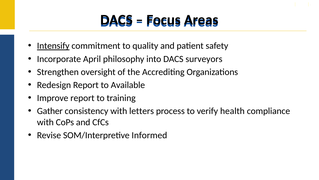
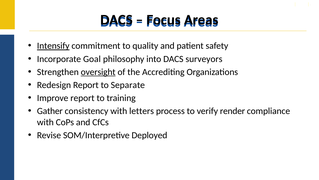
April: April -> Goal (92, 59)
oversight underline: none -> present (98, 72)
Available: Available -> Separate (128, 85)
health: health -> render (233, 111)
Informed: Informed -> Deployed (149, 135)
